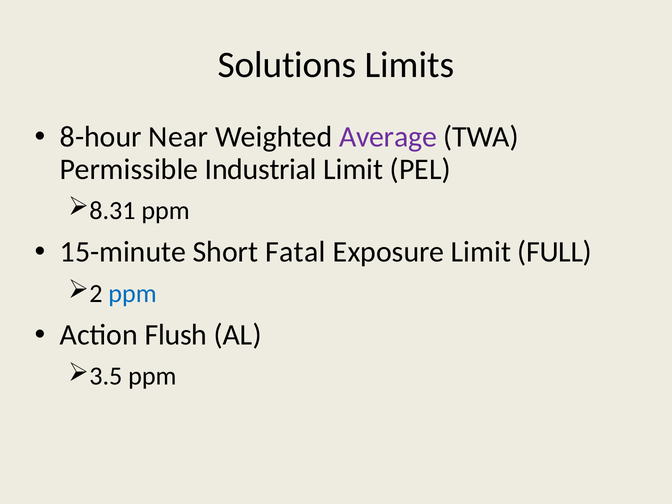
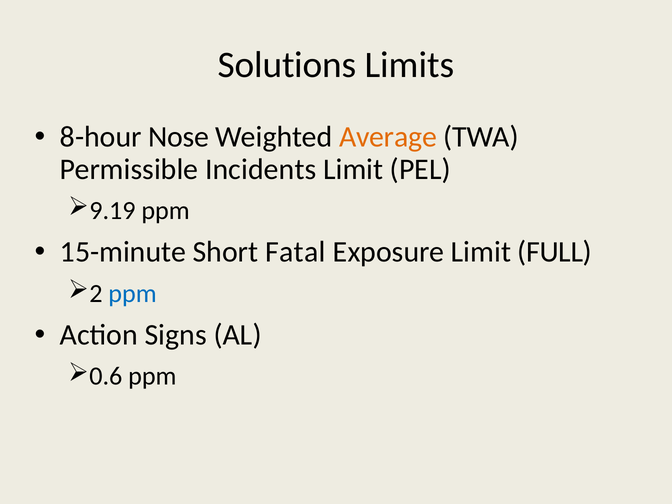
Near: Near -> Nose (179, 137)
Average colour: purple -> orange (388, 137)
Industrial: Industrial -> Incidents (261, 169)
8.31: 8.31 -> 9.19 (112, 211)
Flush: Flush -> Signs (176, 335)
3.5: 3.5 -> 0.6 (106, 376)
